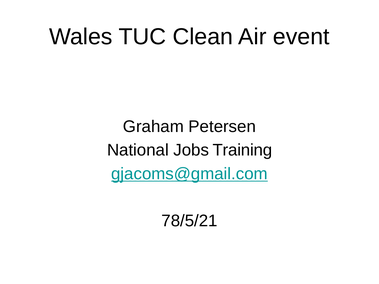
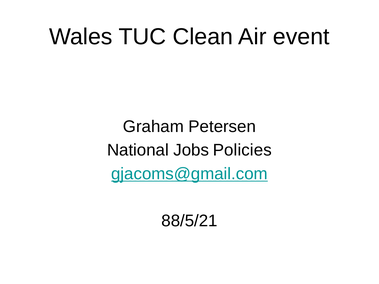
Training: Training -> Policies (242, 150)
78/5/21: 78/5/21 -> 88/5/21 (189, 221)
